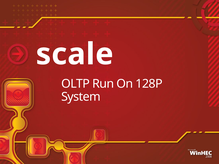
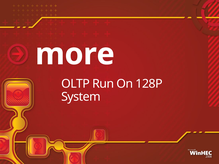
scale: scale -> more (75, 54)
